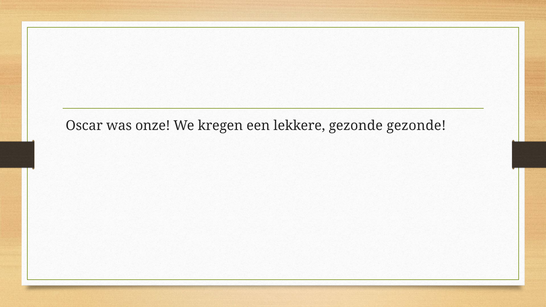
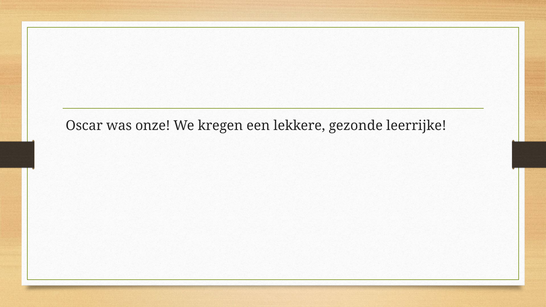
gezonde gezonde: gezonde -> leerrijke (416, 126)
